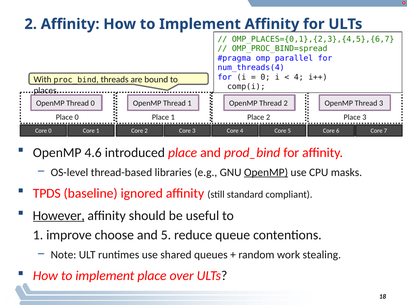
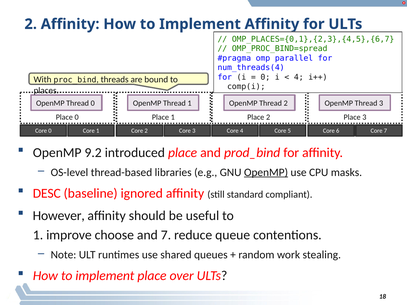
4.6: 4.6 -> 9.2 (93, 153)
TPDS: TPDS -> DESC (47, 193)
However underline: present -> none (59, 216)
and 5: 5 -> 7 (166, 235)
